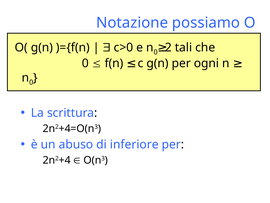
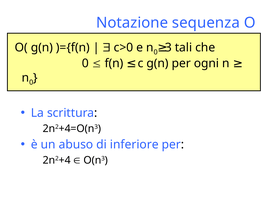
possiamo: possiamo -> sequenza (206, 23)
2: 2 -> 3 (168, 47)
